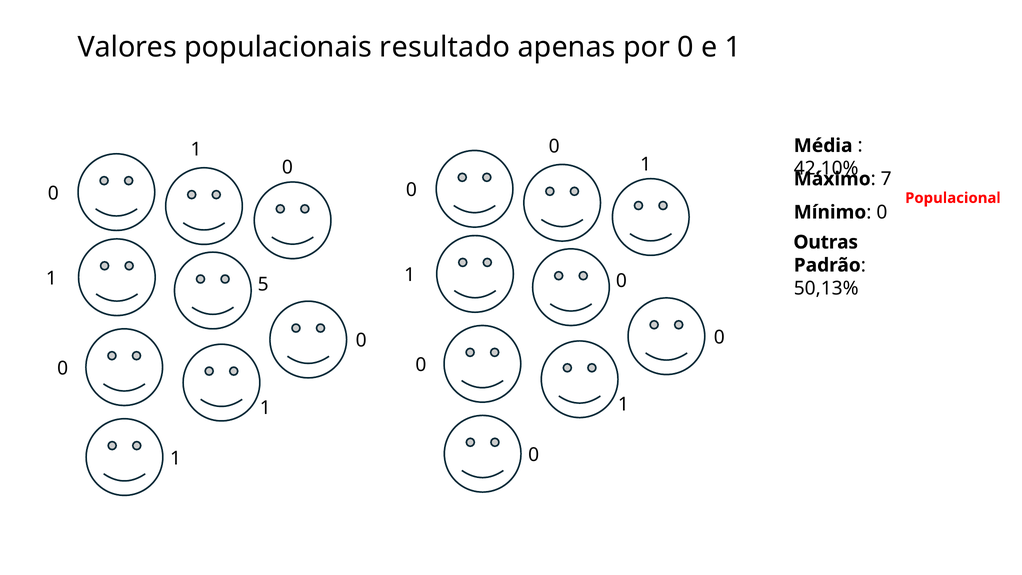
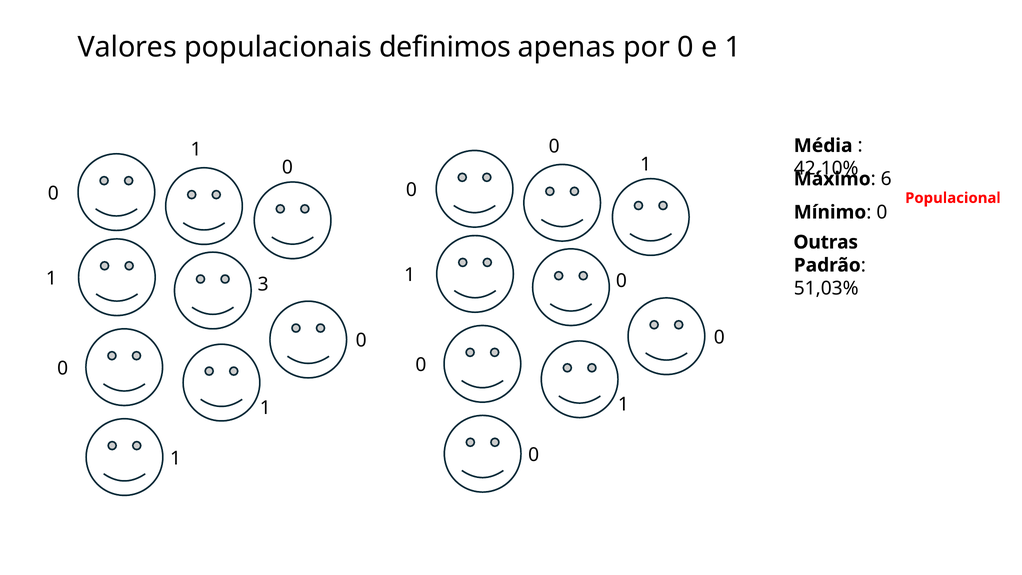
resultado: resultado -> definimos (445, 47)
7: 7 -> 6 (886, 179)
5: 5 -> 3 (263, 284)
50,13%: 50,13% -> 51,03% (826, 288)
